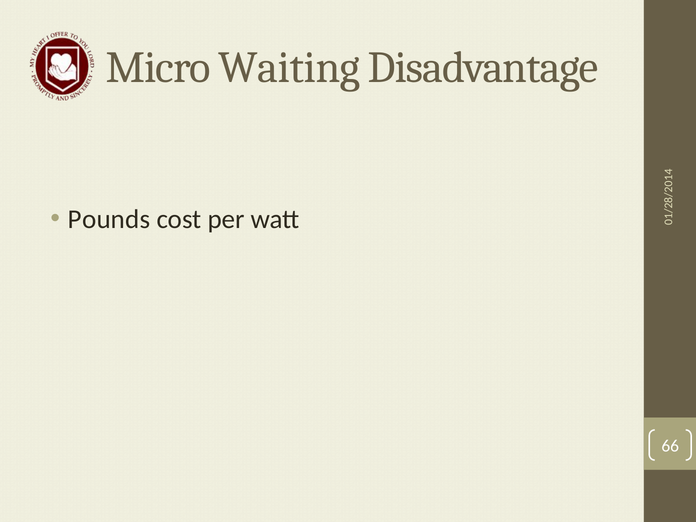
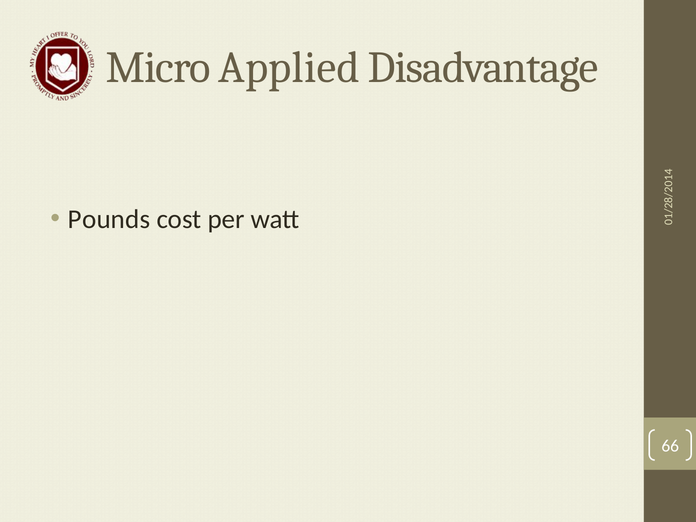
Waiting: Waiting -> Applied (289, 68)
